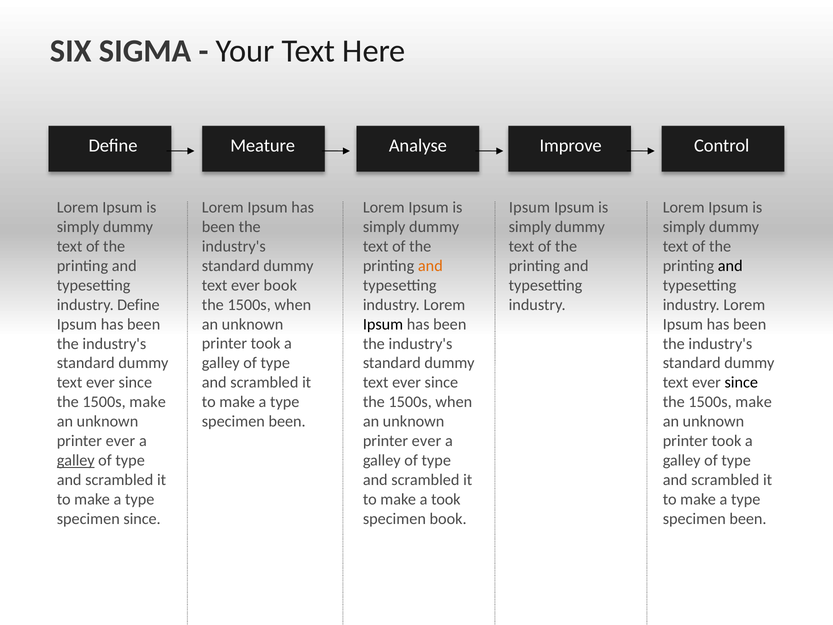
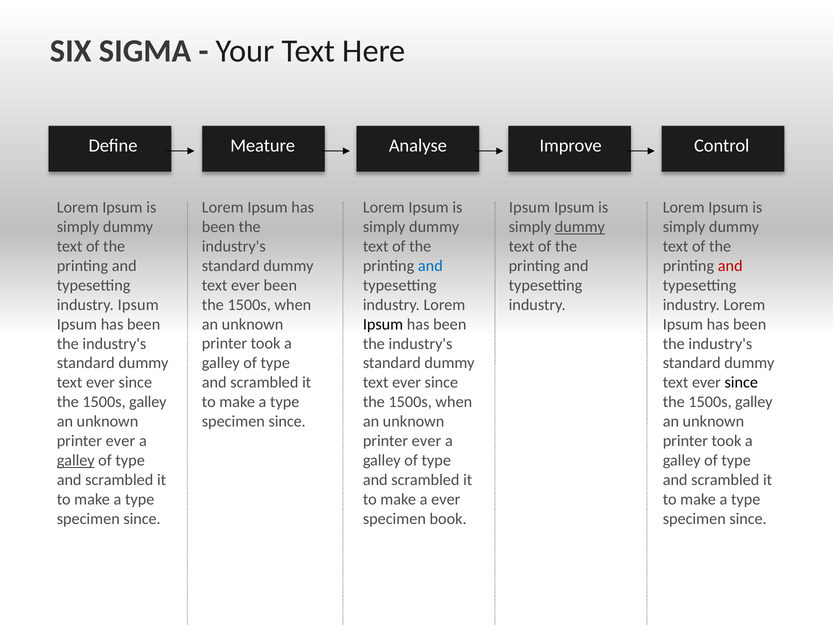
dummy underline: none -> present (580, 227)
and colour: orange -> blue (430, 266)
and colour: black -> red (730, 266)
ever book: book -> been (280, 285)
industry Define: Define -> Ipsum (138, 305)
make: make -> galley (148, 402)
make: make -> galley (754, 402)
been: been -> since (287, 421)
a took: took -> ever (446, 499)
been: been -> since (748, 519)
